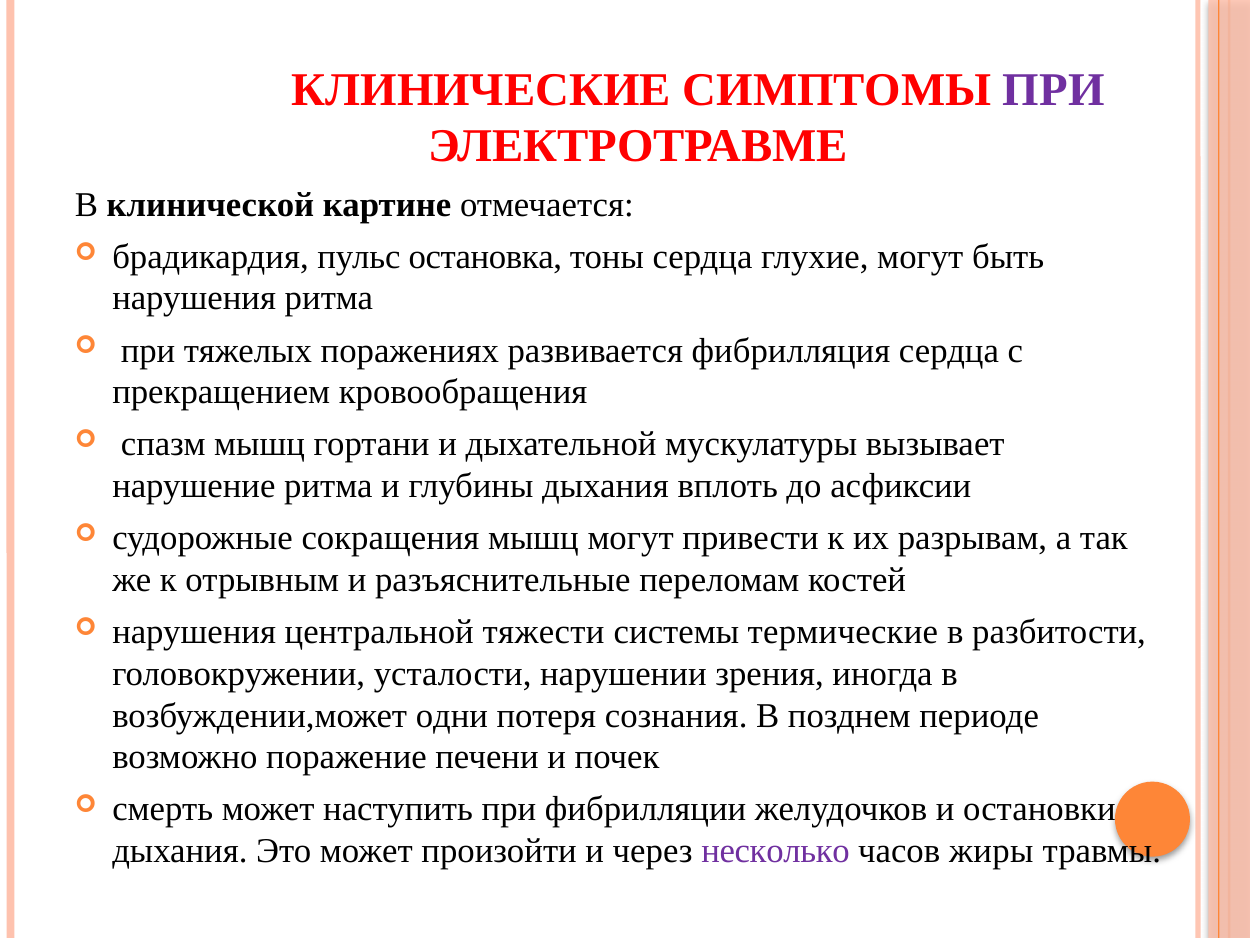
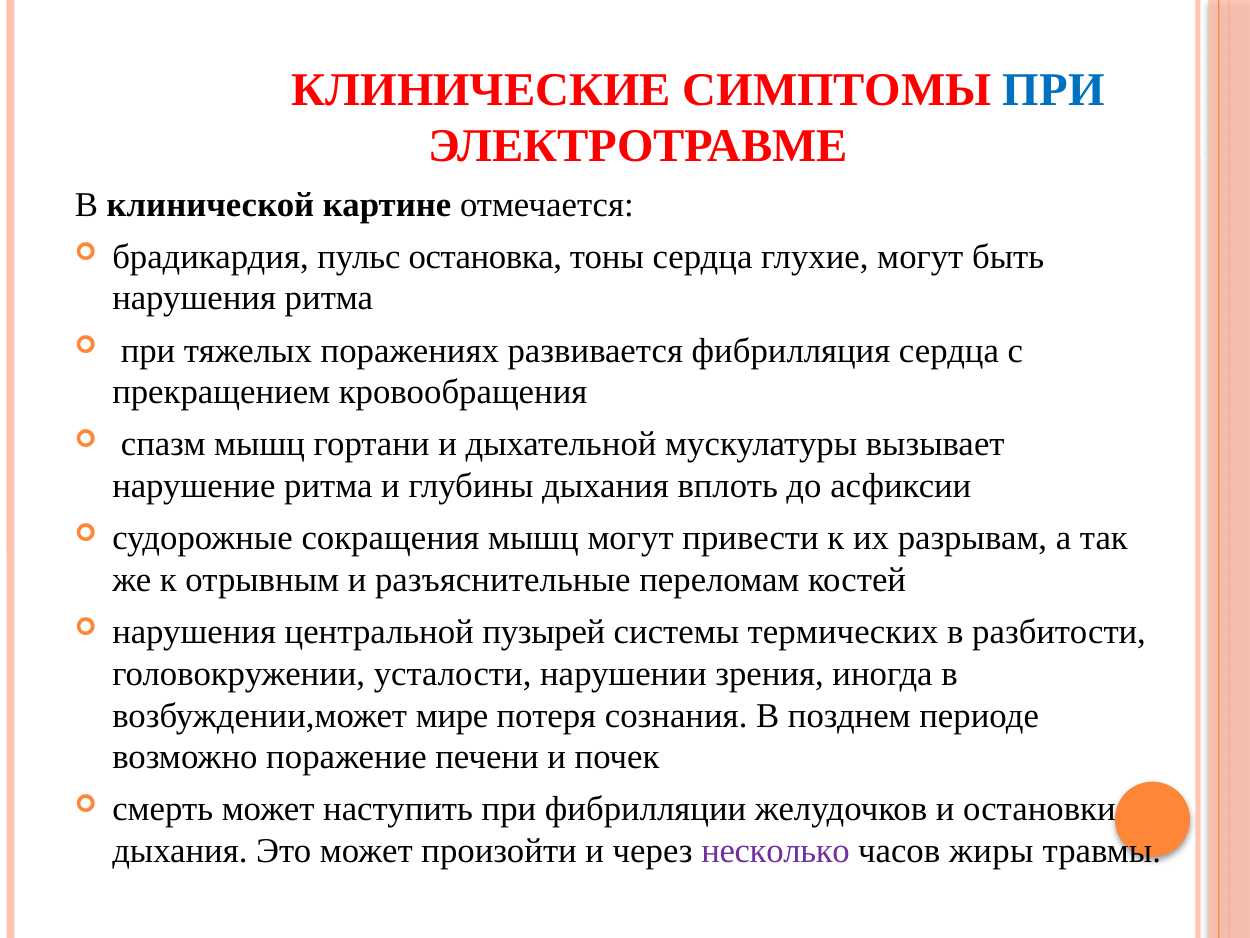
ПРИ colour: purple -> blue (1054, 90)
тяжести: тяжести -> пузырей (544, 632)
термические: термические -> термических (843, 632)
одни: одни -> мире (452, 715)
